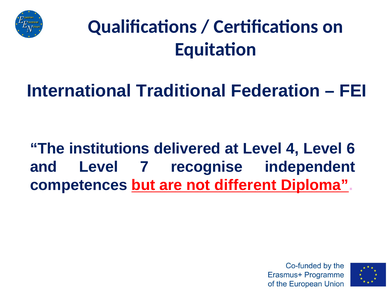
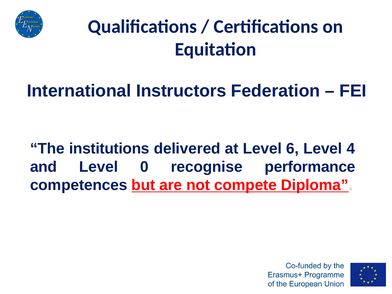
Traditional: Traditional -> Instructors (181, 91)
4: 4 -> 6 (293, 149)
6: 6 -> 4 (351, 149)
7: 7 -> 0 (144, 167)
independent: independent -> performance (310, 167)
different: different -> compete (245, 185)
